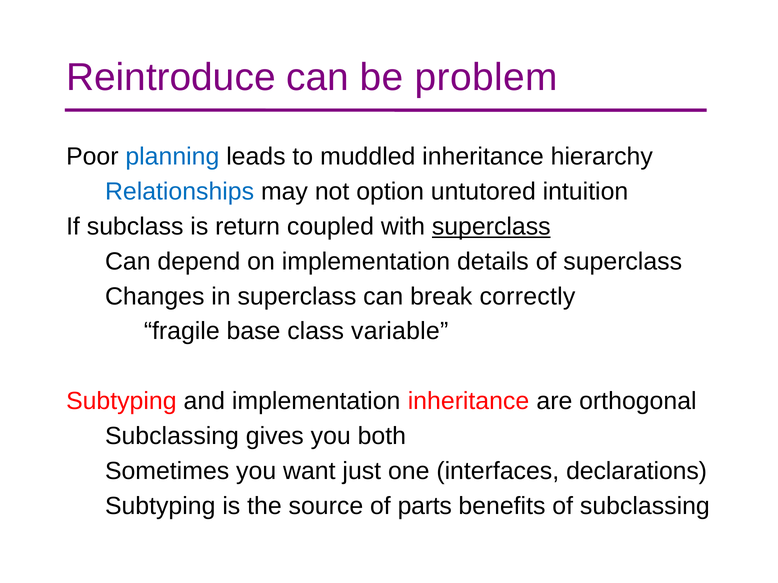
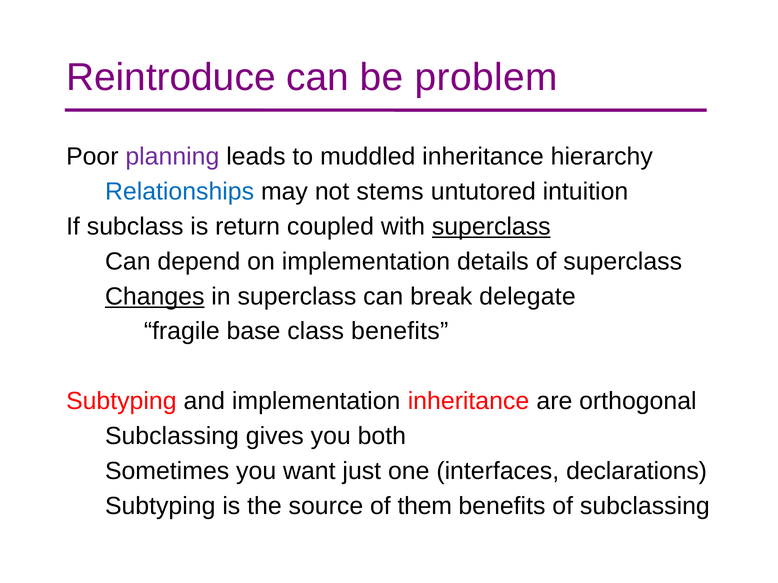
planning colour: blue -> purple (172, 157)
option: option -> stems (390, 192)
Changes underline: none -> present (155, 297)
correctly: correctly -> delegate (527, 297)
class variable: variable -> benefits (400, 332)
parts: parts -> them (425, 506)
